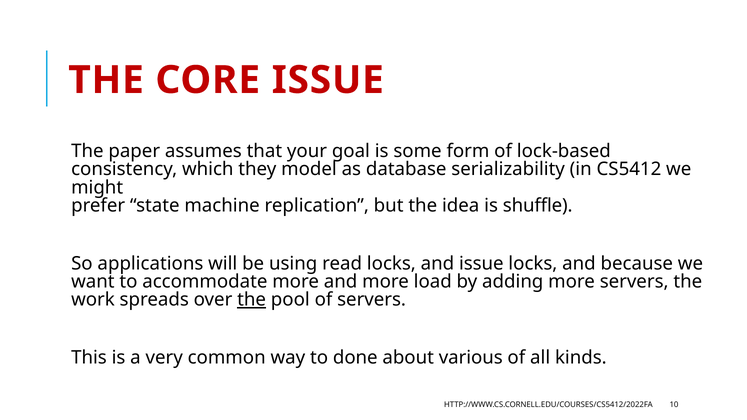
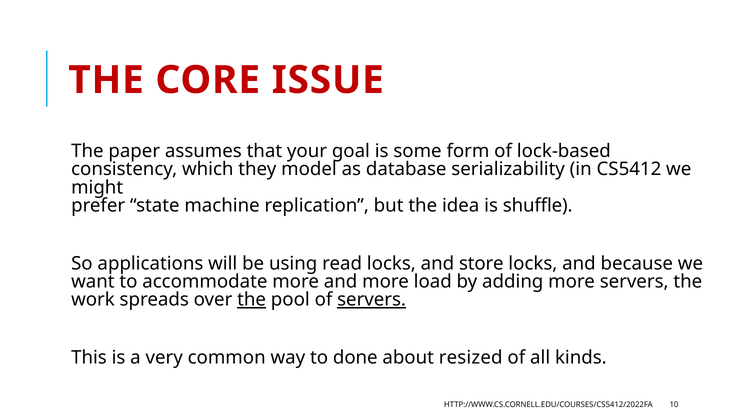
and issue: issue -> store (481, 264)
servers underline: none -> present (372, 300)
various: various -> resized (471, 358)
